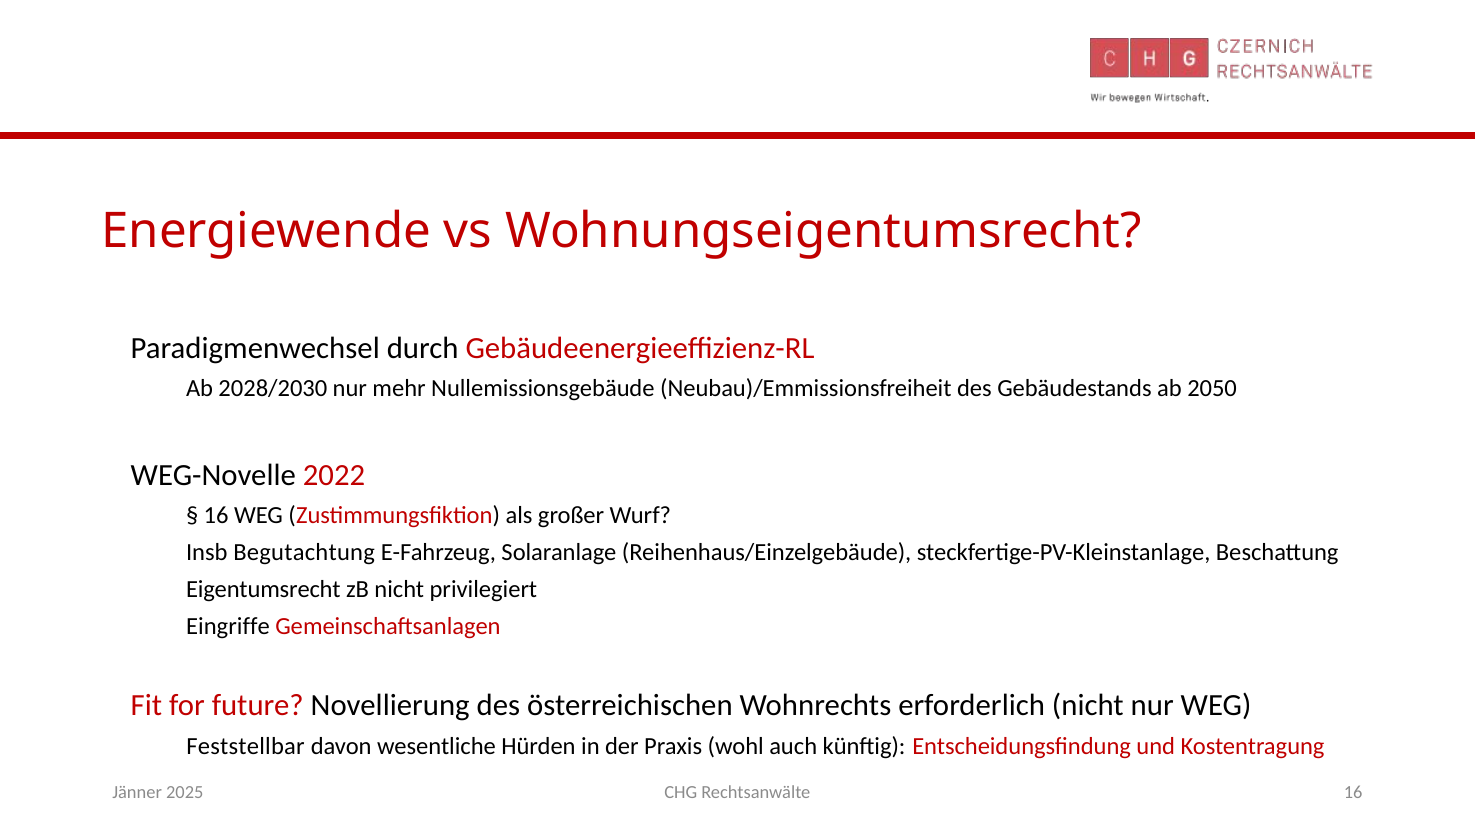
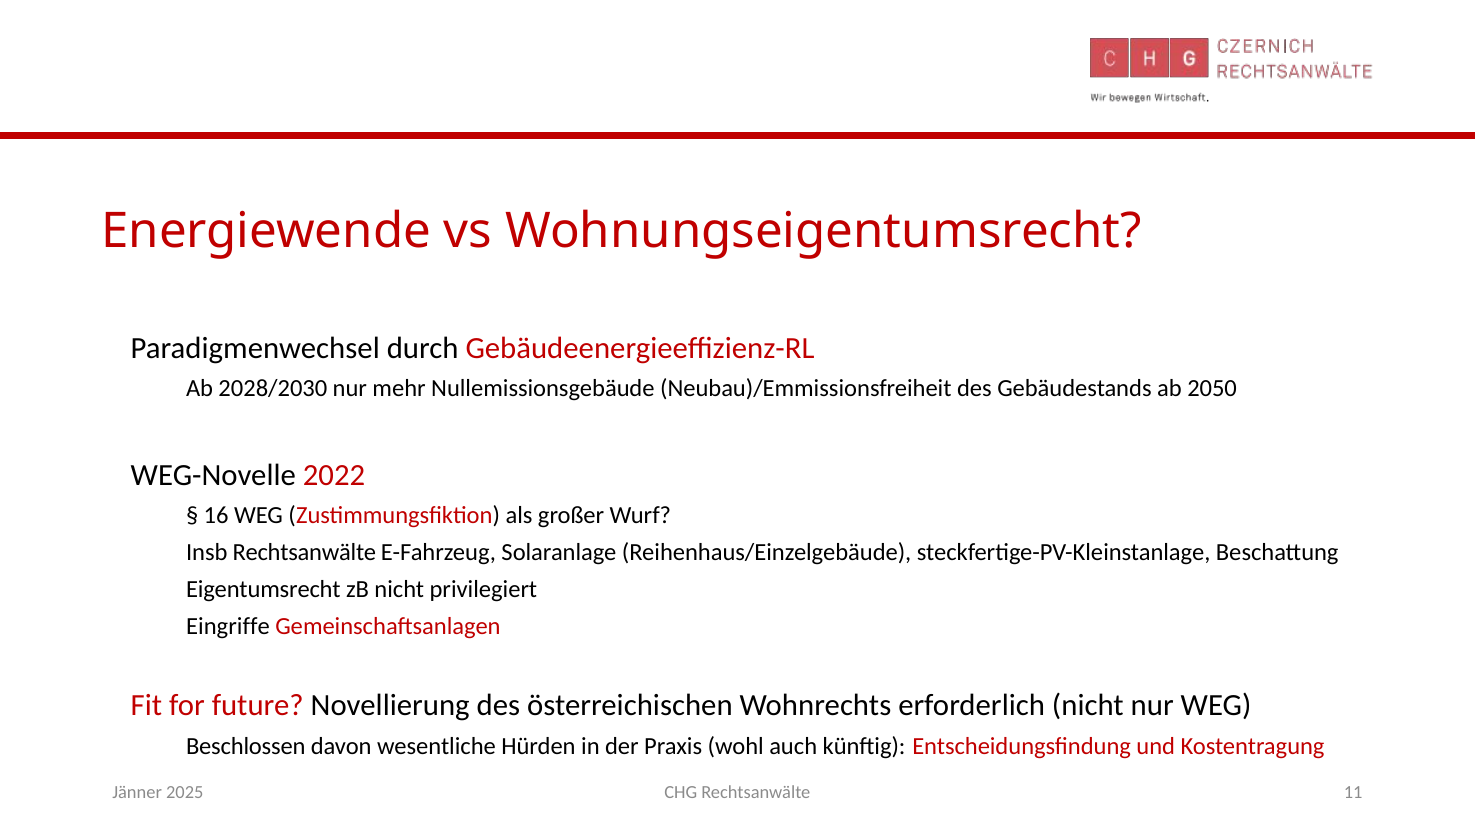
Insb Begutachtung: Begutachtung -> Rechtsanwälte (304, 552)
Feststellbar: Feststellbar -> Beschlossen (246, 746)
Rechtsanwälte 16: 16 -> 11 (1353, 792)
